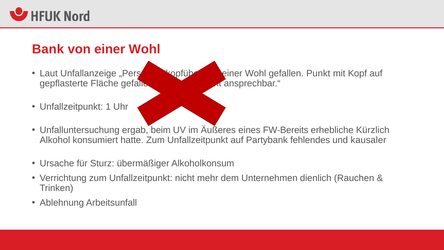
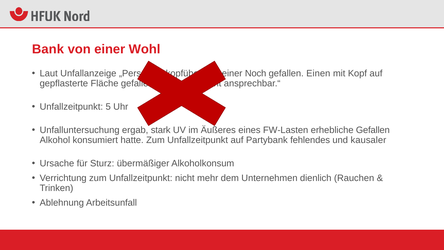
Wohl: Wohl -> Noch (256, 73)
Punkt: Punkt -> Einen (318, 73)
1: 1 -> 5 (108, 107)
beim: beim -> stark (161, 130)
FW-Bereits: FW-Bereits -> FW-Lasten (286, 130)
erhebliche Kürzlich: Kürzlich -> Gefallen (373, 130)
